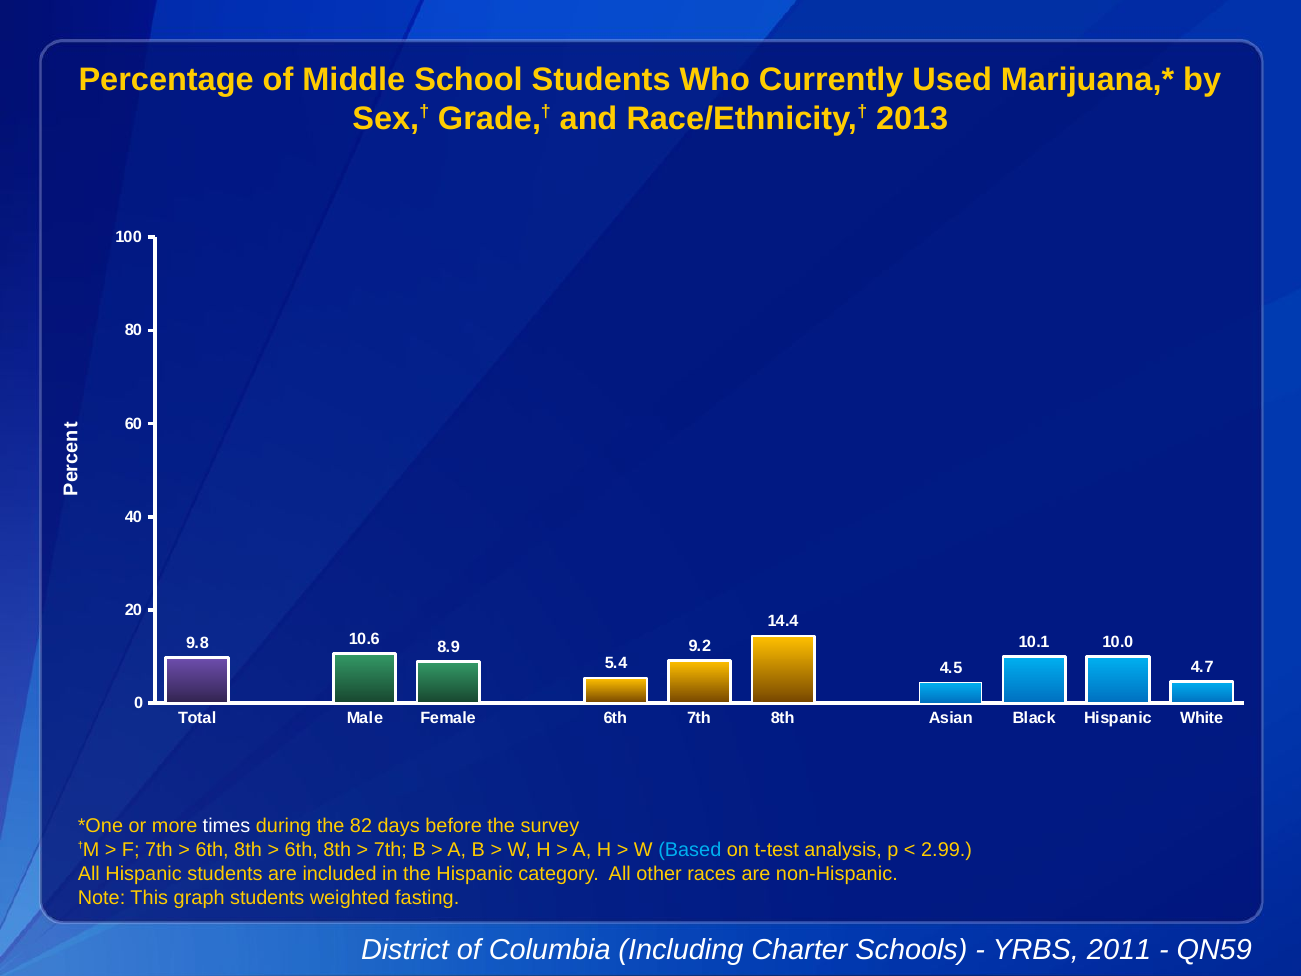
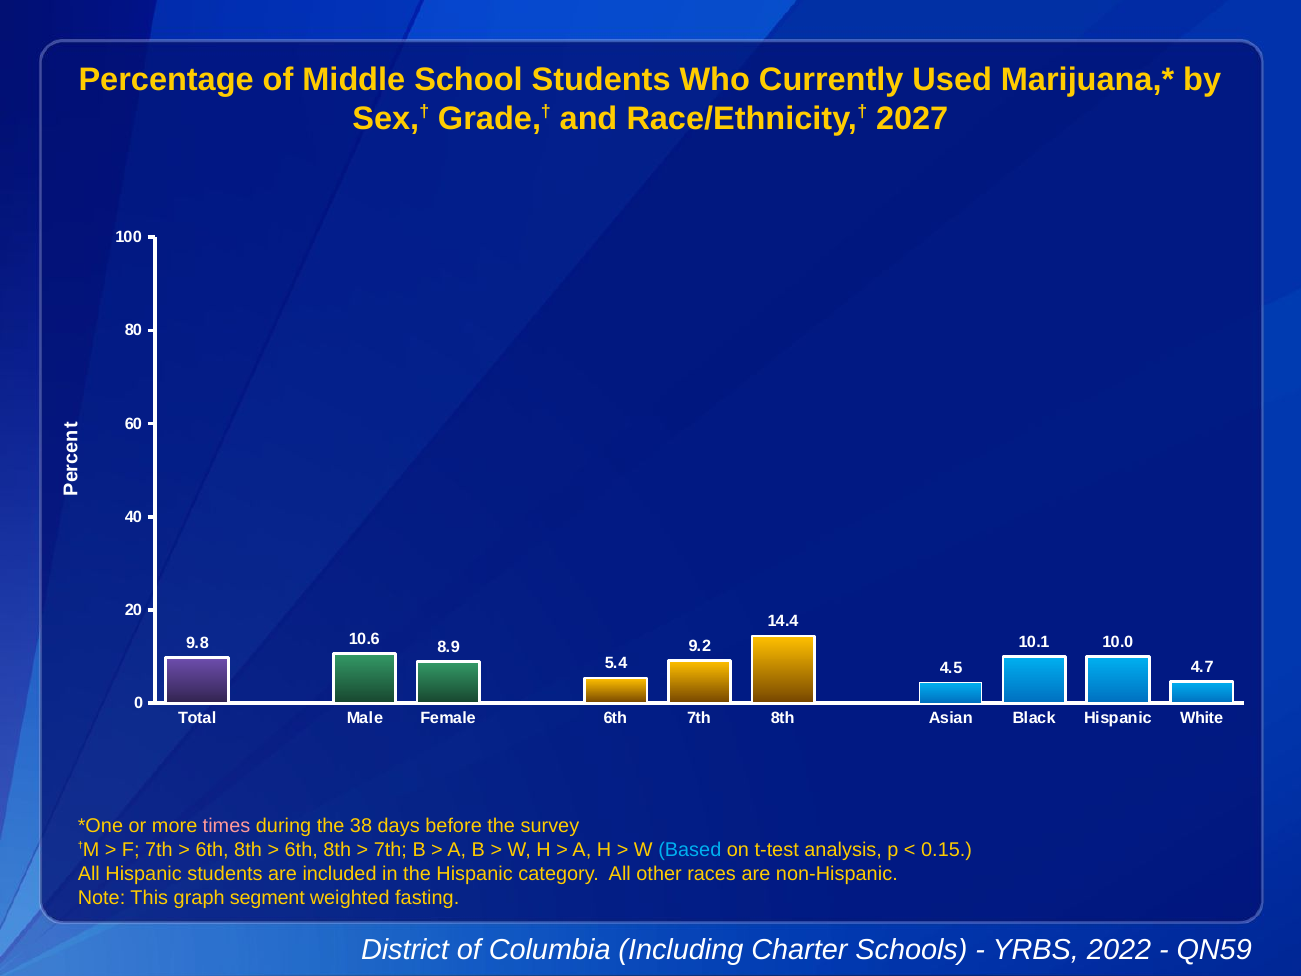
2013: 2013 -> 2027 (912, 119)
times colour: white -> pink (227, 826)
82: 82 -> 38 (361, 826)
2.99: 2.99 -> 0.15 (947, 850)
graph students: students -> segment (267, 898)
2011: 2011 -> 2022 (1119, 950)
